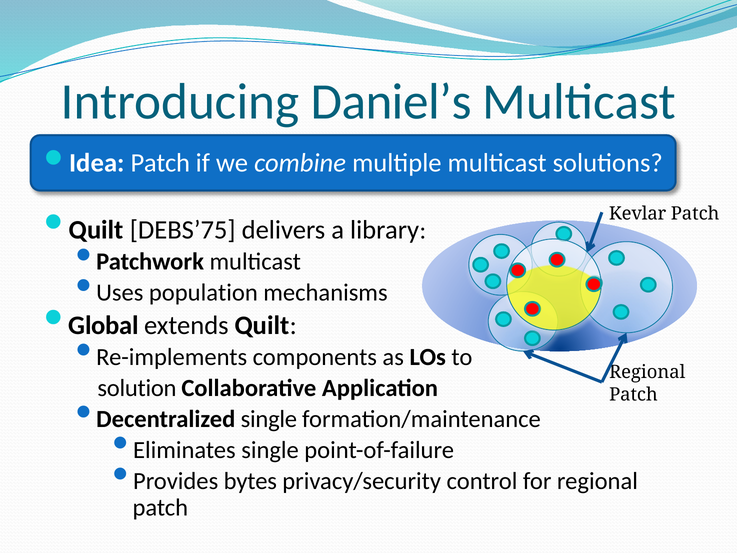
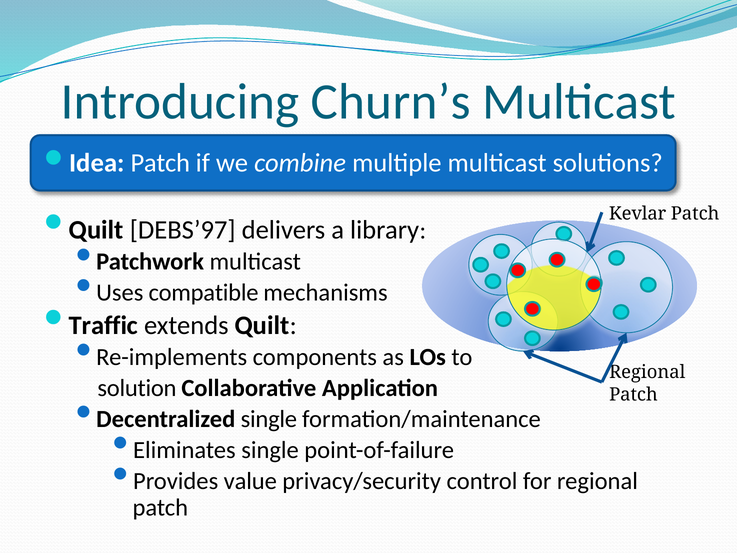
Daniel’s: Daniel’s -> Churn’s (391, 102)
DEBS’75: DEBS’75 -> DEBS’97 (183, 230)
population: population -> compatible (204, 293)
Global: Global -> Traffic (103, 325)
bytes: bytes -> value (250, 481)
